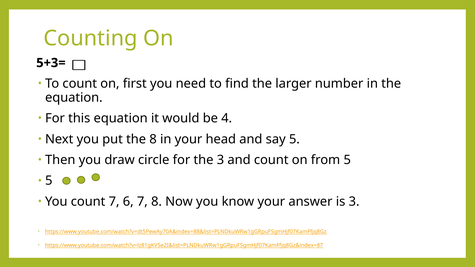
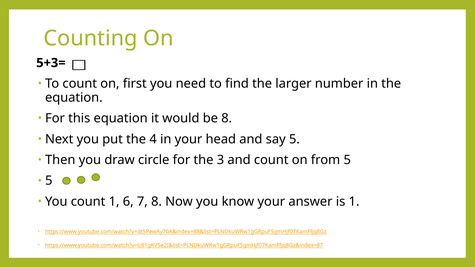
be 4: 4 -> 8 (227, 118)
the 8: 8 -> 4 (153, 139)
count 7: 7 -> 1 (114, 202)
is 3: 3 -> 1 (354, 202)
